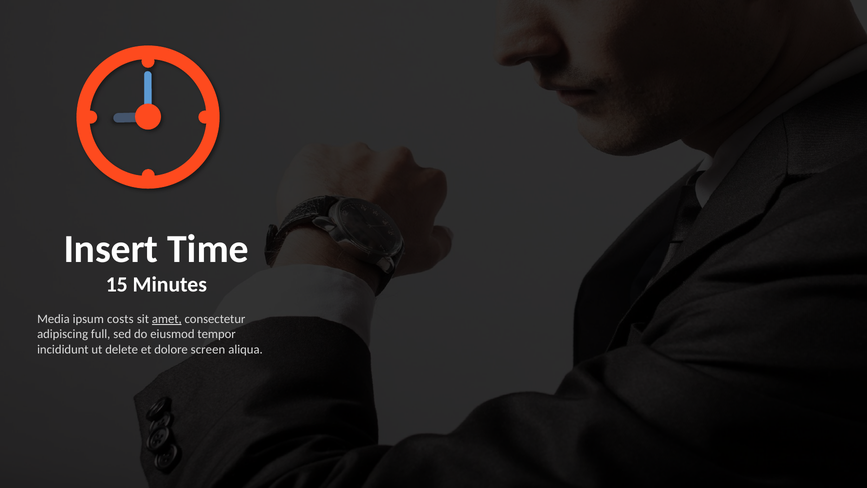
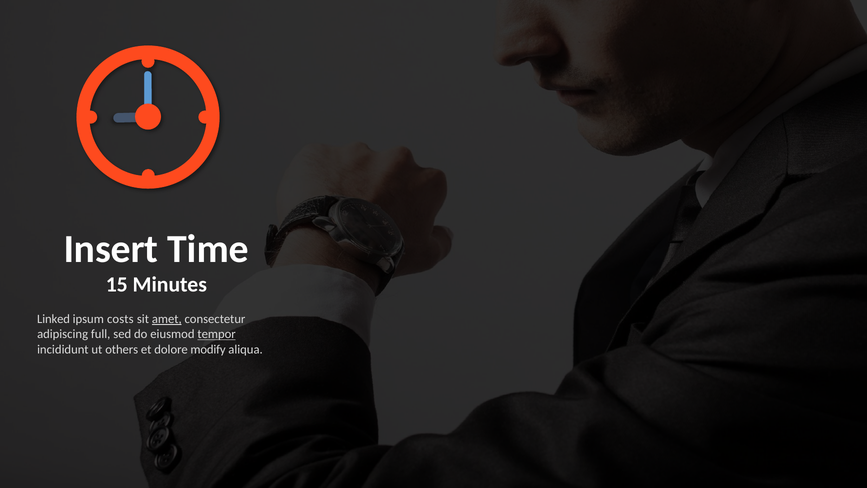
Media: Media -> Linked (54, 319)
tempor underline: none -> present (217, 334)
delete: delete -> others (122, 349)
screen: screen -> modify (208, 349)
